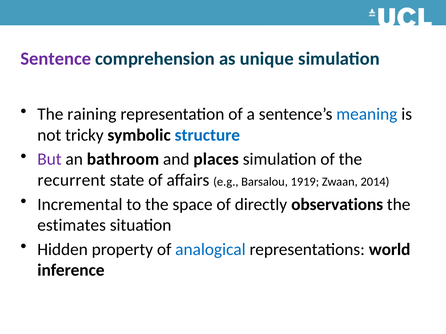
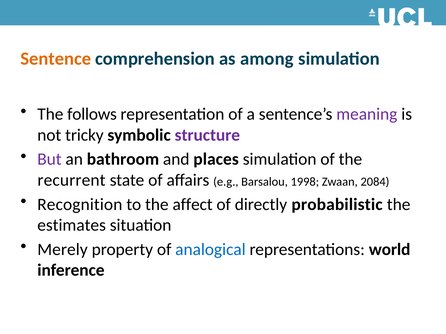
Sentence colour: purple -> orange (56, 59)
unique: unique -> among (267, 59)
raining: raining -> follows (92, 114)
meaning colour: blue -> purple (367, 114)
structure colour: blue -> purple (207, 135)
1919: 1919 -> 1998 (305, 182)
2014: 2014 -> 2084 (375, 182)
Incremental: Incremental -> Recognition (80, 205)
space: space -> affect (193, 205)
observations: observations -> probabilistic (337, 205)
Hidden: Hidden -> Merely (62, 250)
